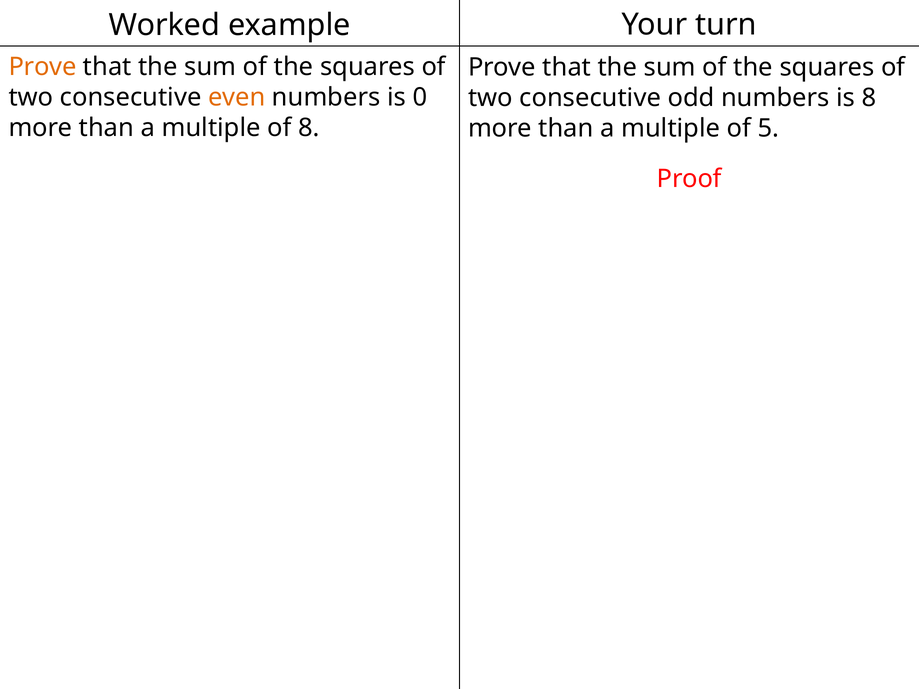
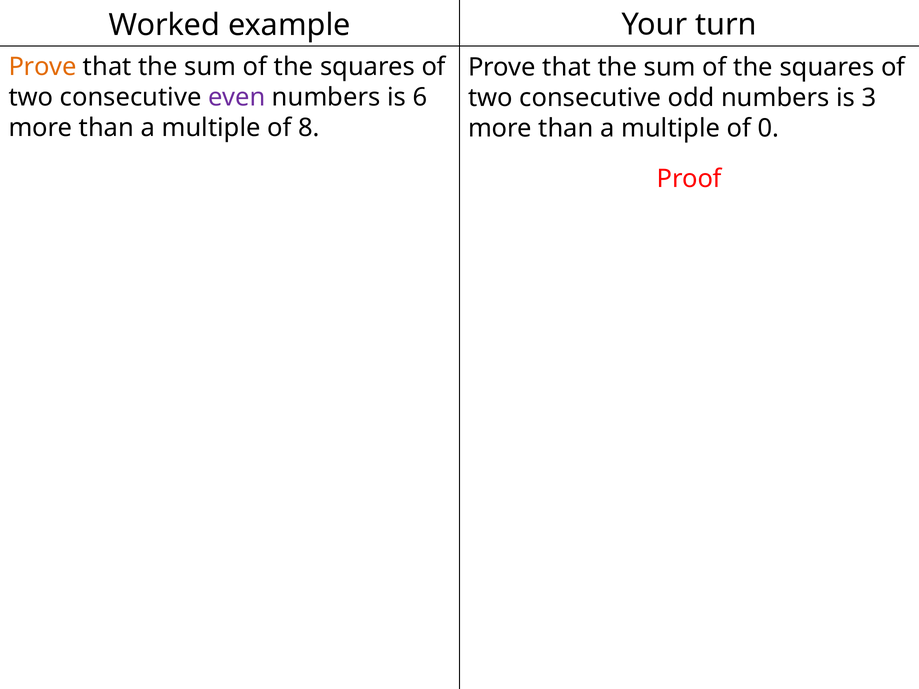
even colour: orange -> purple (237, 97)
0: 0 -> 6 (420, 97)
is 8: 8 -> 3 (869, 98)
5: 5 -> 0 (768, 128)
